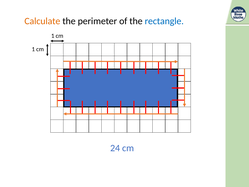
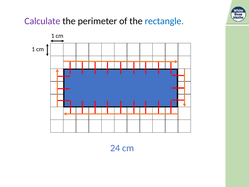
Calculate colour: orange -> purple (42, 21)
